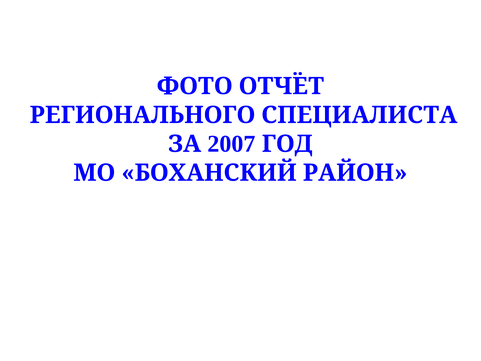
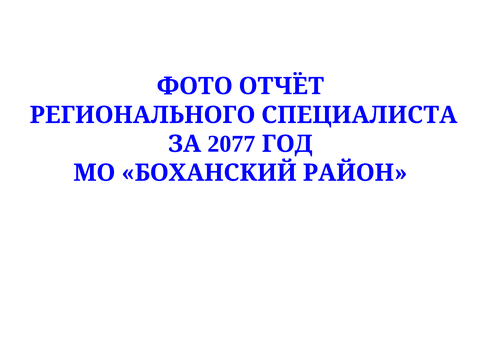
2007: 2007 -> 2077 (231, 144)
